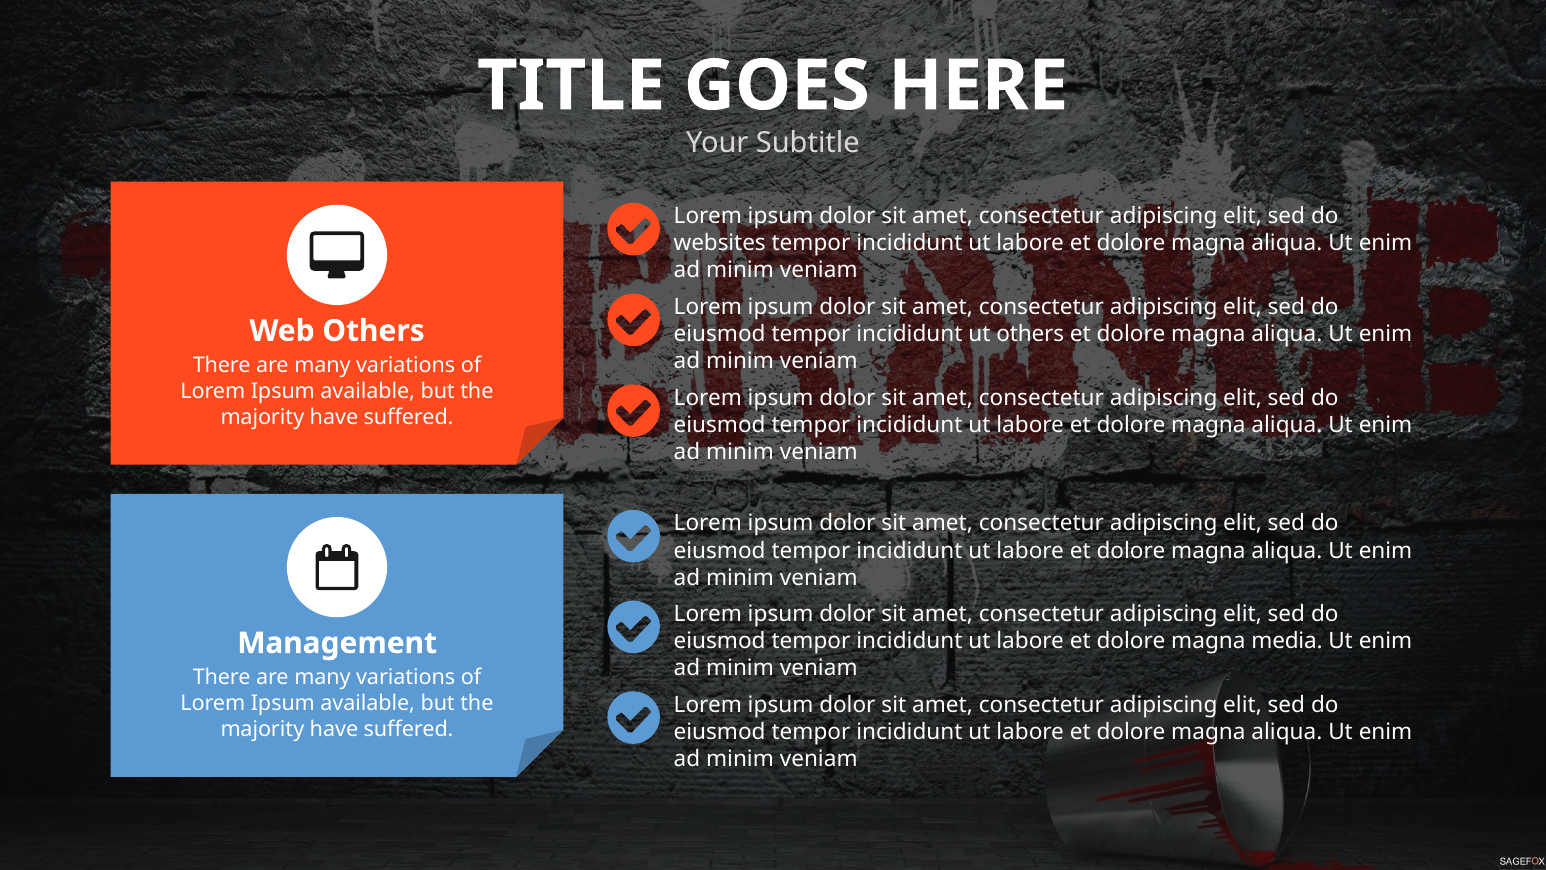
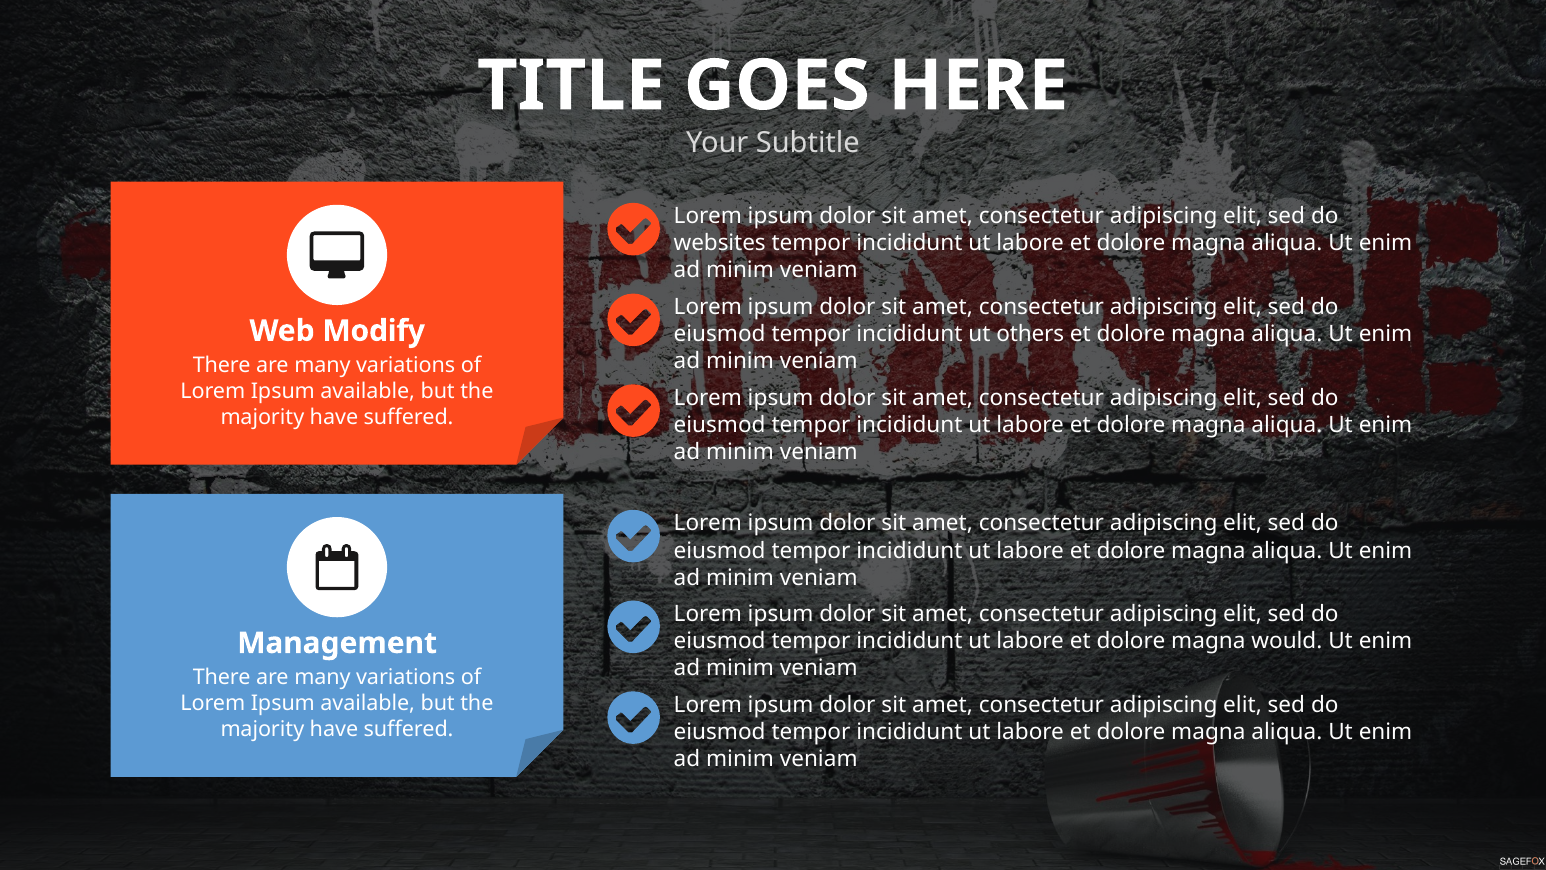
Web Others: Others -> Modify (374, 331)
media: media -> would (1287, 641)
